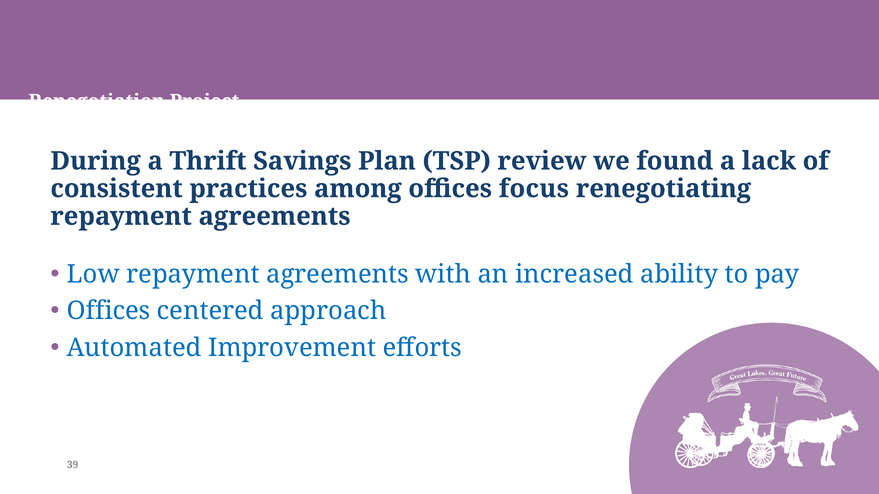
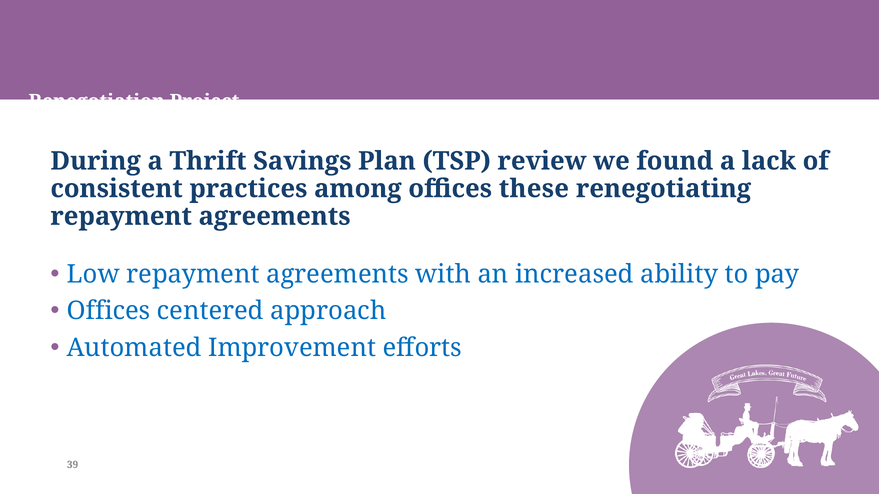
focus: focus -> these (534, 189)
